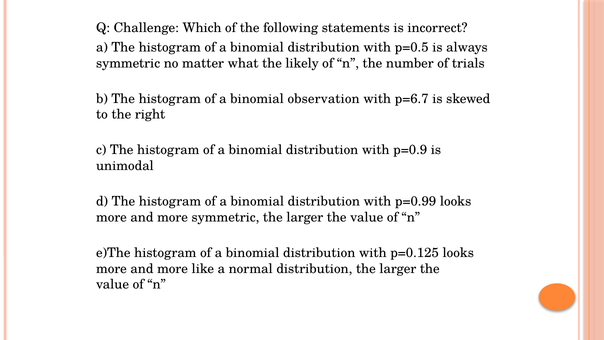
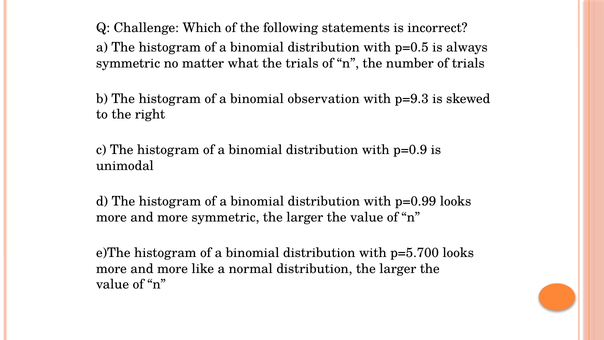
the likely: likely -> trials (302, 63)
p=6.7: p=6.7 -> p=9.3 (412, 99)
p=0.125: p=0.125 -> p=5.700 (415, 253)
